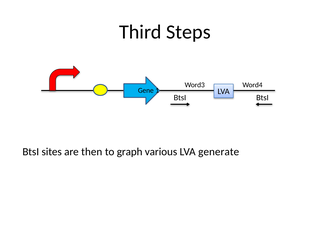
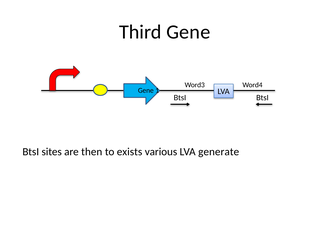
Third Steps: Steps -> Gene (188, 32)
graph: graph -> exists (130, 152)
